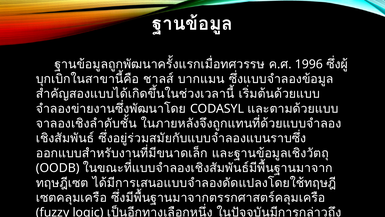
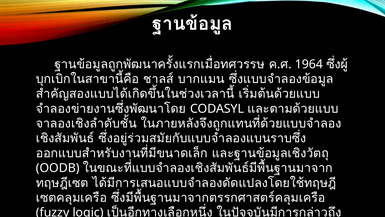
1996: 1996 -> 1964 (309, 64)
